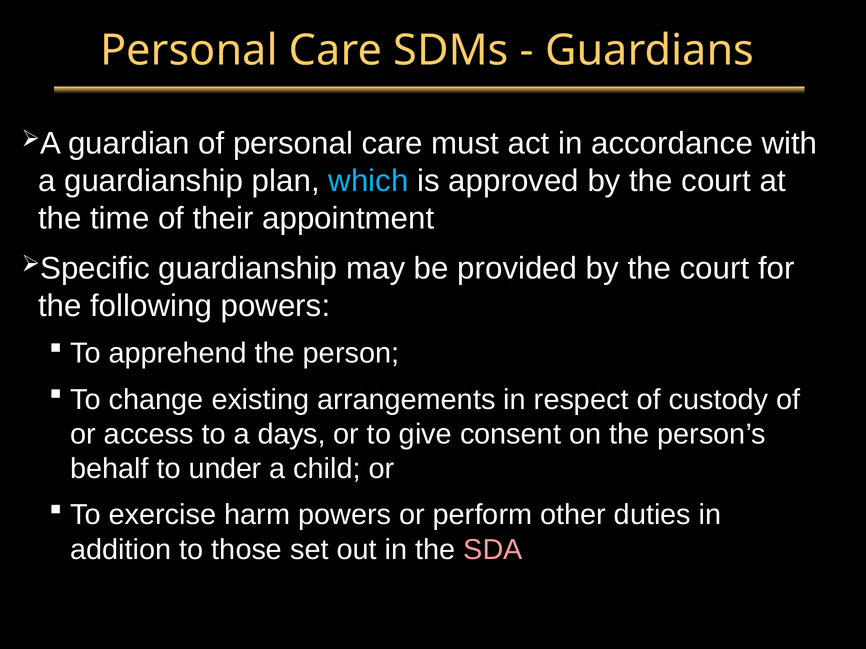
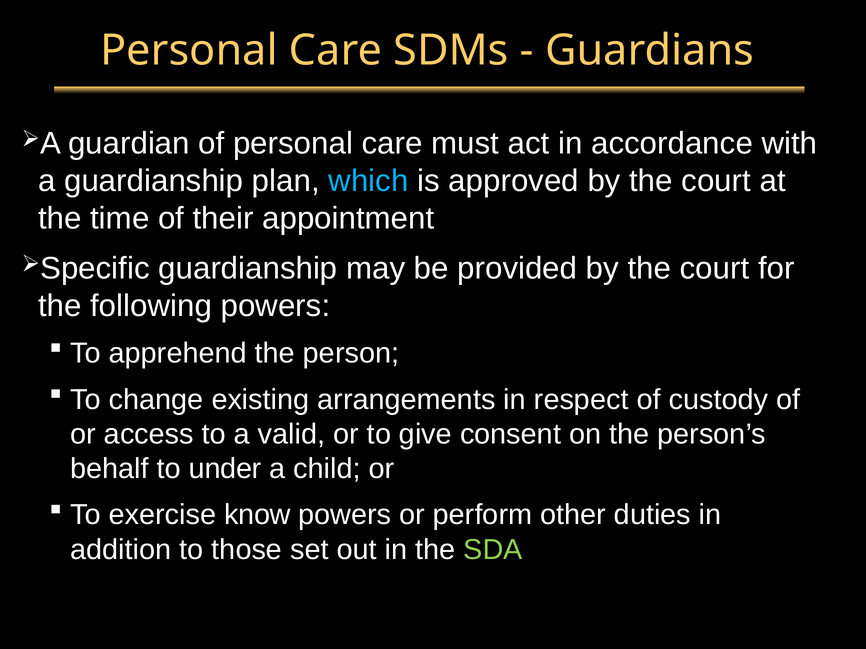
days: days -> valid (292, 434)
harm: harm -> know (257, 515)
SDA colour: pink -> light green (493, 550)
